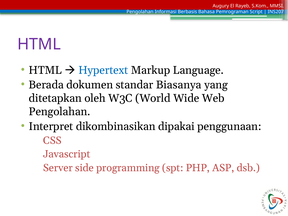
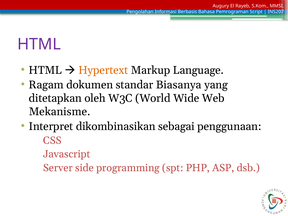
Hypertext colour: blue -> orange (103, 70)
Berada: Berada -> Ragam (46, 85)
Pengolahan: Pengolahan -> Mekanisme (60, 112)
dipakai: dipakai -> sebagai (176, 126)
